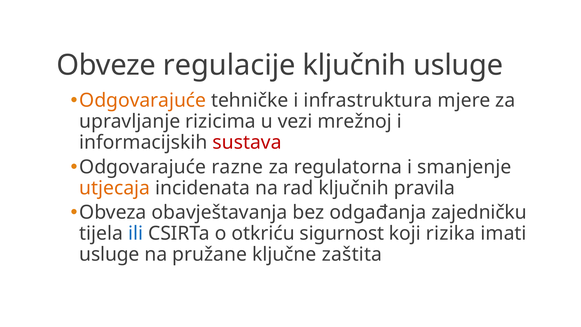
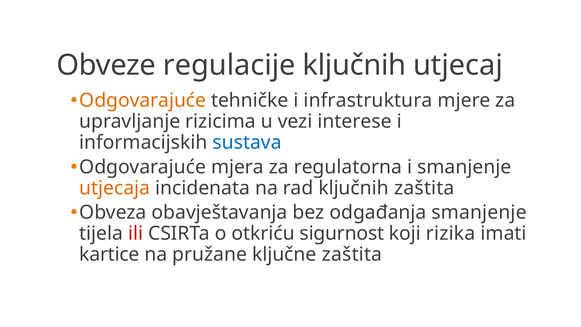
ključnih usluge: usluge -> utjecaj (458, 65)
mrežnoj: mrežnoj -> interese (355, 121)
sustava colour: red -> blue (247, 142)
razne: razne -> mjera (237, 167)
ključnih pravila: pravila -> zaštita (424, 188)
odgađanja zajedničku: zajedničku -> smanjenje (479, 212)
ili colour: blue -> red (136, 233)
usluge: usluge -> kartice (109, 254)
